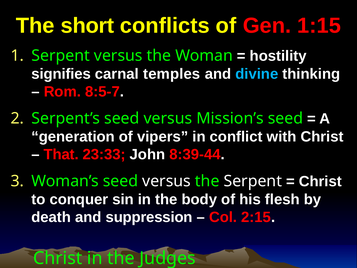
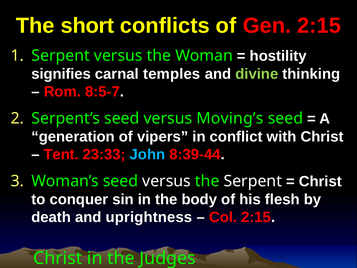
Gen 1:15: 1:15 -> 2:15 (319, 26)
divine colour: light blue -> light green (257, 74)
Mission’s: Mission’s -> Moving’s (230, 118)
That: That -> Tent (61, 154)
John colour: white -> light blue (147, 154)
suppression: suppression -> uprightness (149, 217)
